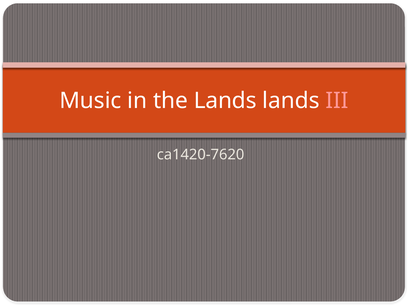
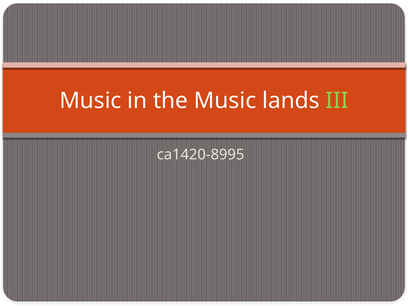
the Lands: Lands -> Music (225, 101)
III colour: pink -> light green (337, 101)
ca1420-7620: ca1420-7620 -> ca1420-8995 (201, 155)
